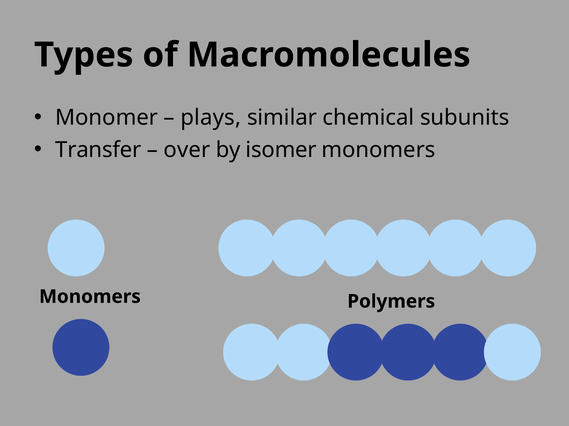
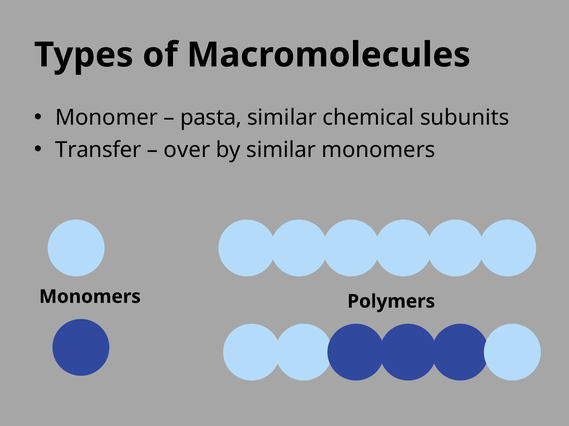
plays: plays -> pasta (211, 118)
by isomer: isomer -> similar (281, 150)
